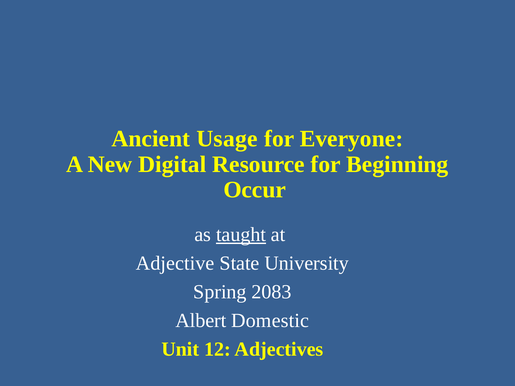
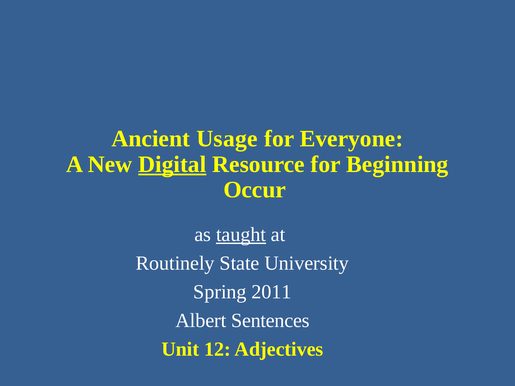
Digital underline: none -> present (172, 164)
Adjective: Adjective -> Routinely (175, 264)
2083: 2083 -> 2011 (272, 292)
Domestic: Domestic -> Sentences (270, 321)
